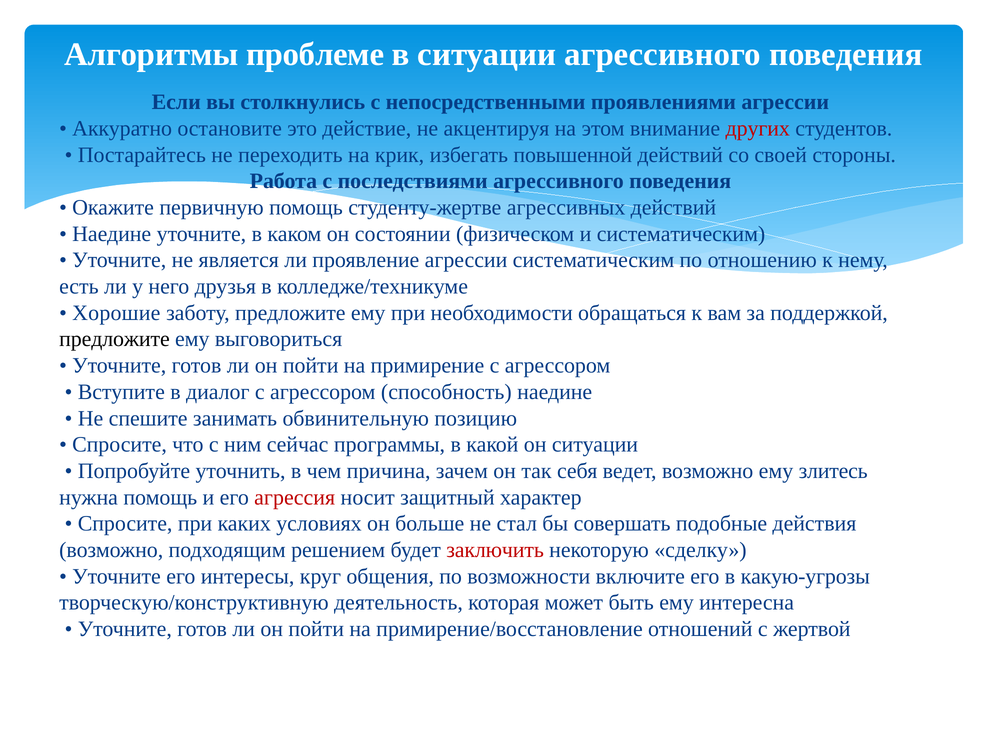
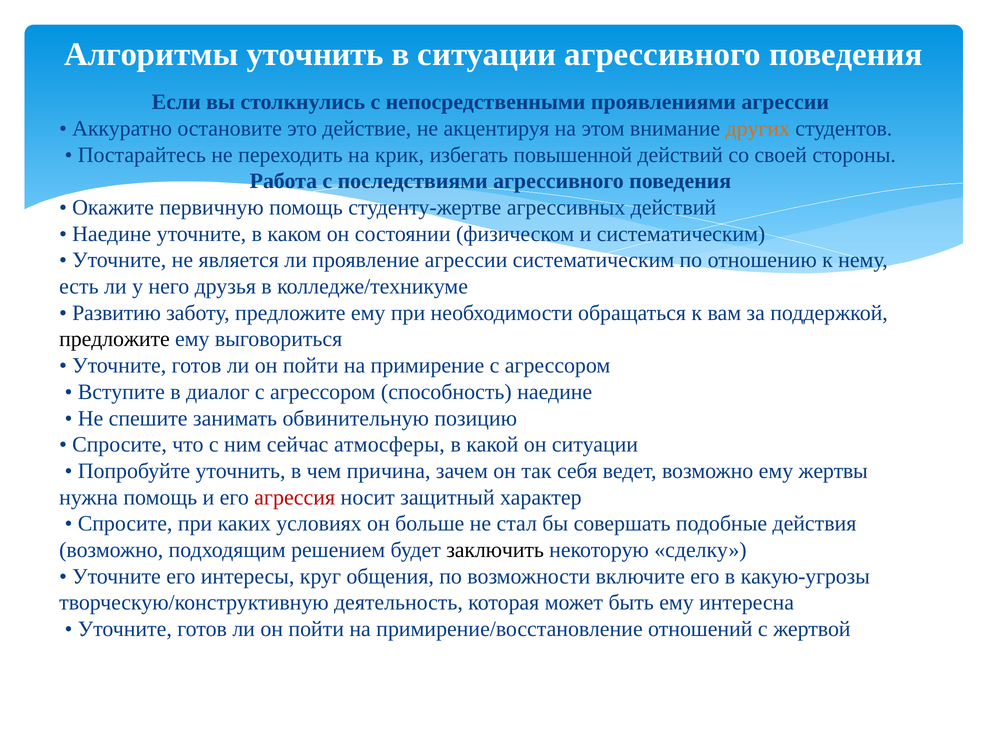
Алгоритмы проблеме: проблеме -> уточнить (315, 54)
других colour: red -> orange (758, 128)
Хорошие: Хорошие -> Развитию (117, 313)
программы: программы -> атмосферы (389, 444)
злитесь: злитесь -> жертвы (833, 470)
заключить colour: red -> black (495, 549)
